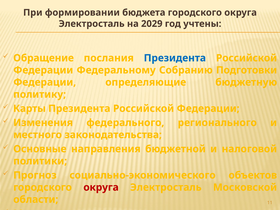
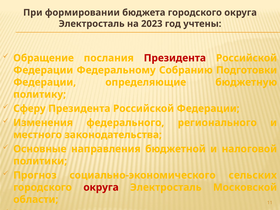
2029: 2029 -> 2023 (152, 24)
Президента colour: blue -> red (175, 58)
Карты: Карты -> Сферу (29, 109)
объектов: объектов -> сельских (253, 175)
